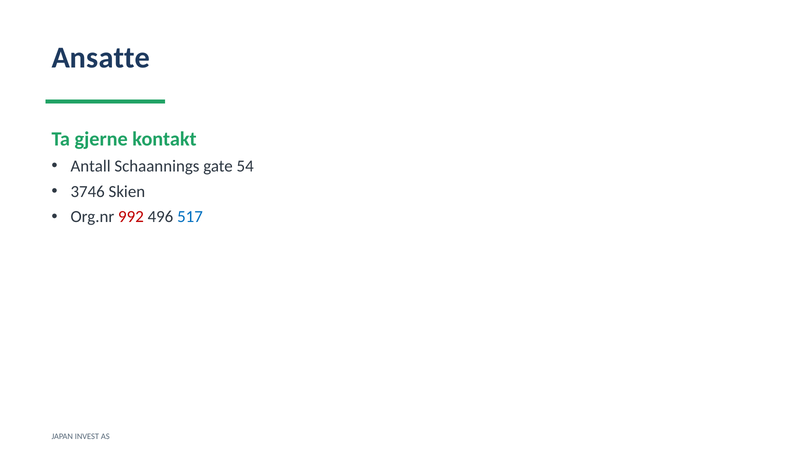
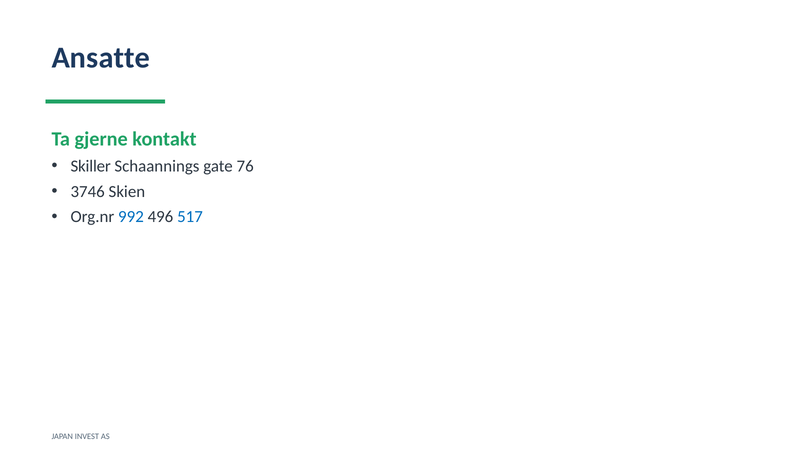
Antall: Antall -> Skiller (91, 167)
54: 54 -> 76 (245, 167)
992 colour: red -> blue (131, 217)
